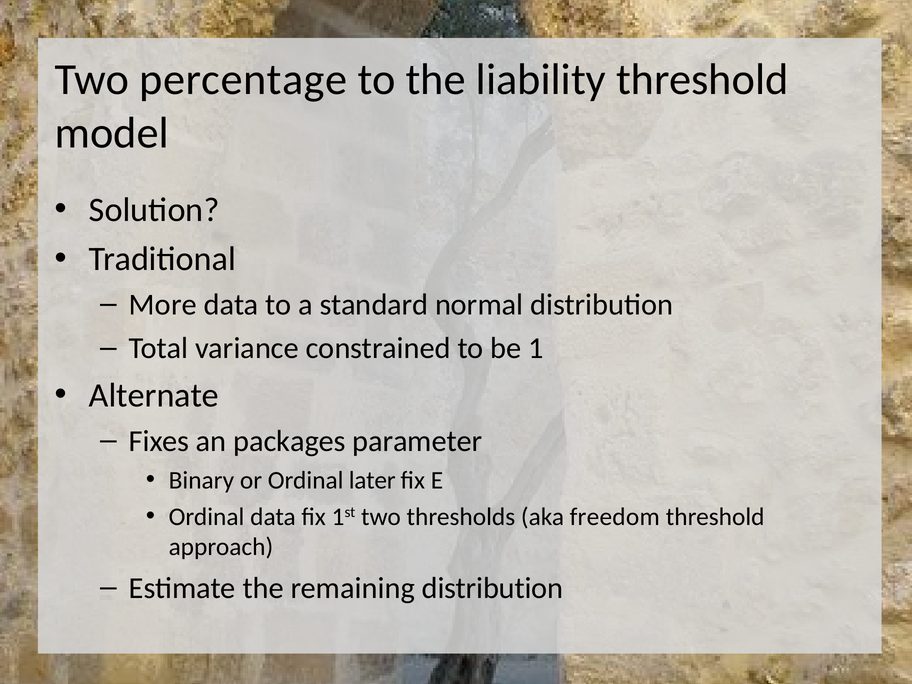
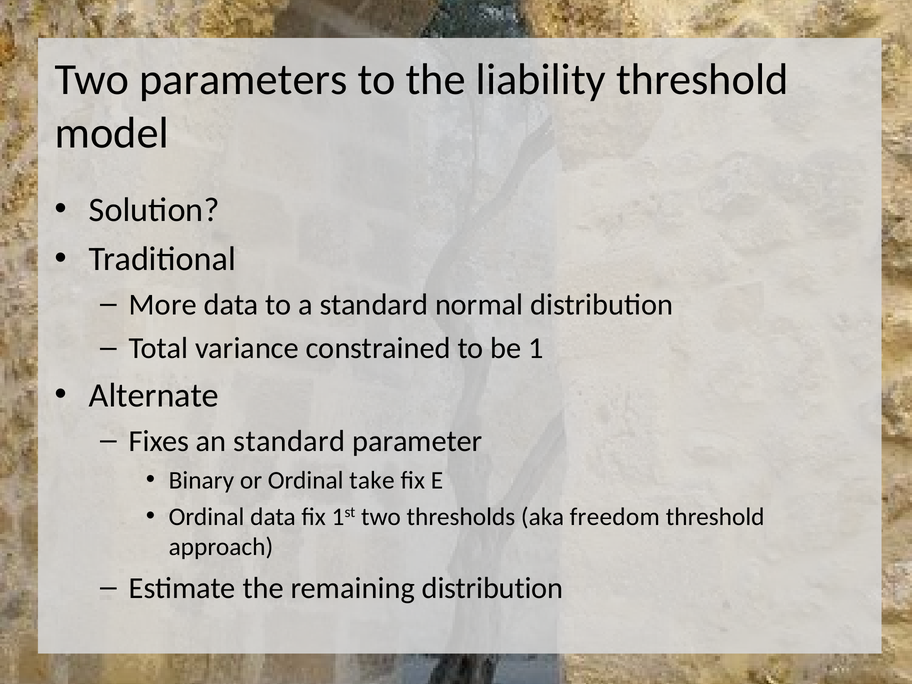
percentage: percentage -> parameters (243, 80)
an packages: packages -> standard (289, 441)
later: later -> take (372, 480)
